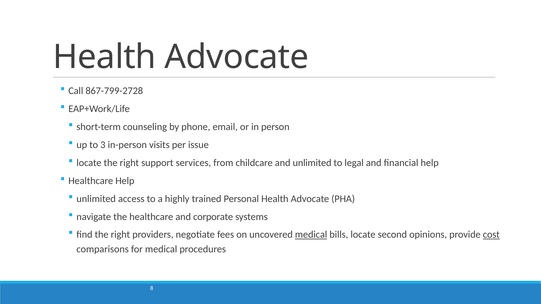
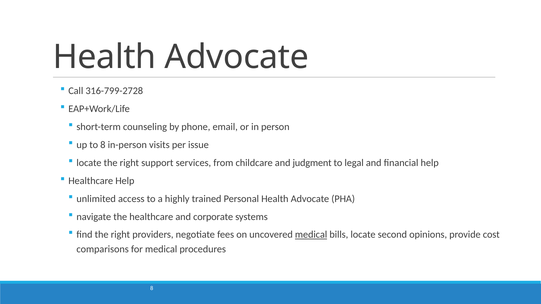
867-799-2728: 867-799-2728 -> 316-799-2728 (114, 91)
to 3: 3 -> 8 (103, 145)
and unlimited: unlimited -> judgment (312, 163)
cost underline: present -> none (491, 235)
